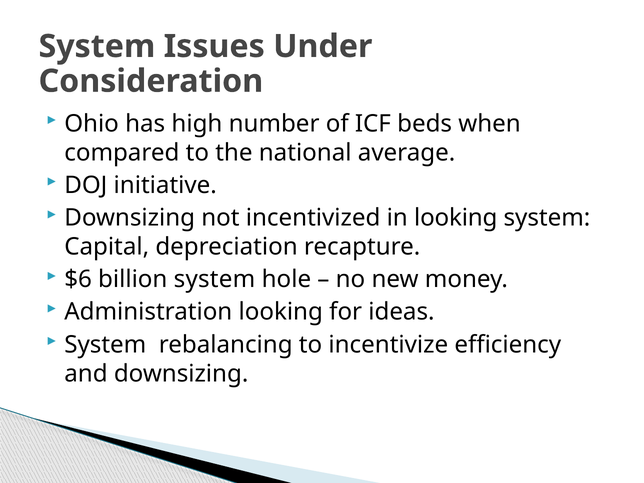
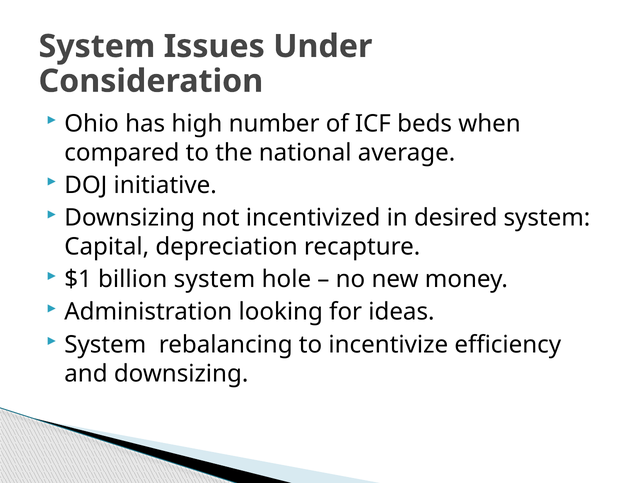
in looking: looking -> desired (456, 218)
$6: $6 -> $1 (78, 279)
